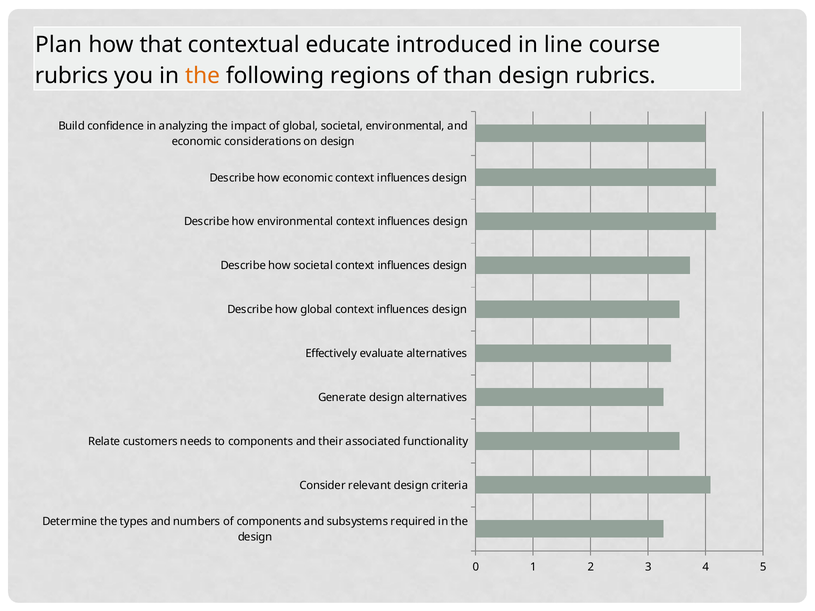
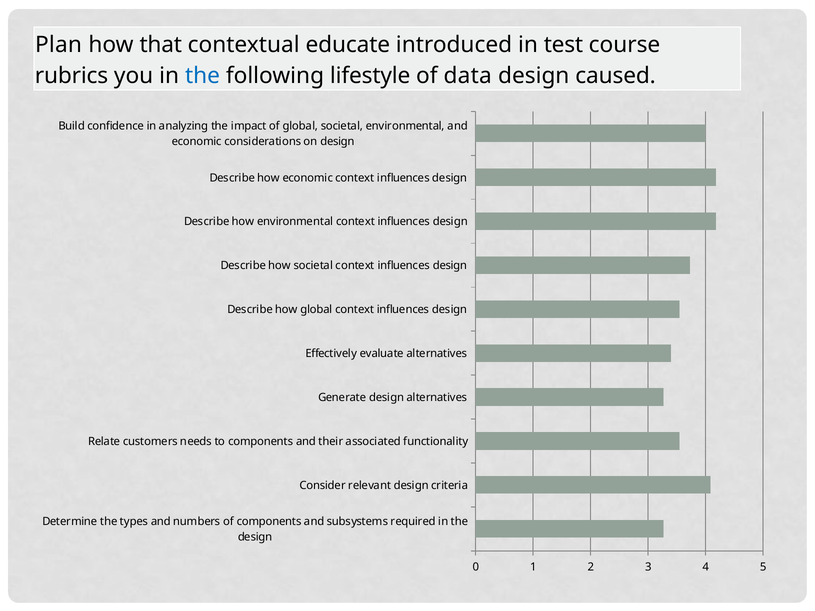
line: line -> test (563, 45)
the colour: orange -> blue (202, 76)
regions: regions -> lifestyle (370, 76)
than: than -> data (468, 76)
design rubrics: rubrics -> caused (616, 76)
